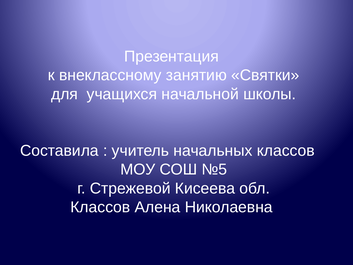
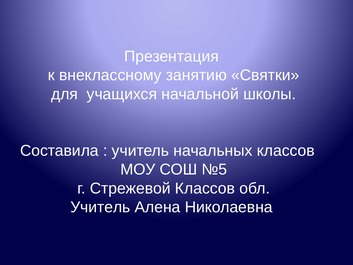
Стрежевой Кисеева: Кисеева -> Классов (205, 188)
Классов: Классов -> Учитель (100, 207)
